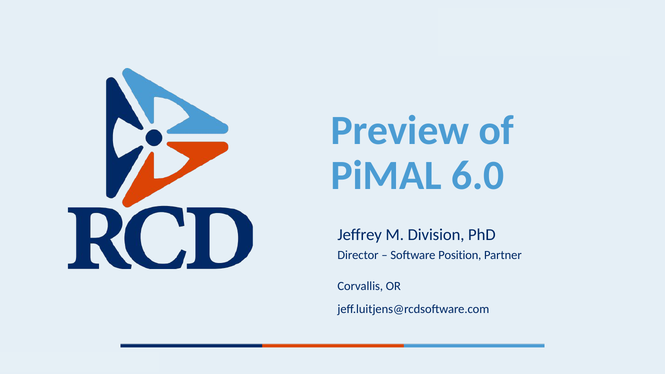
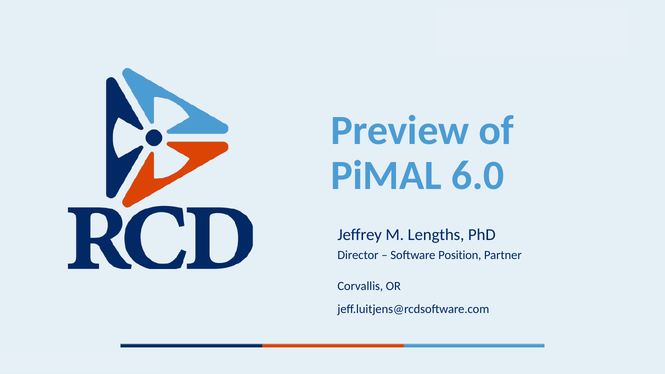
Division: Division -> Lengths (436, 235)
